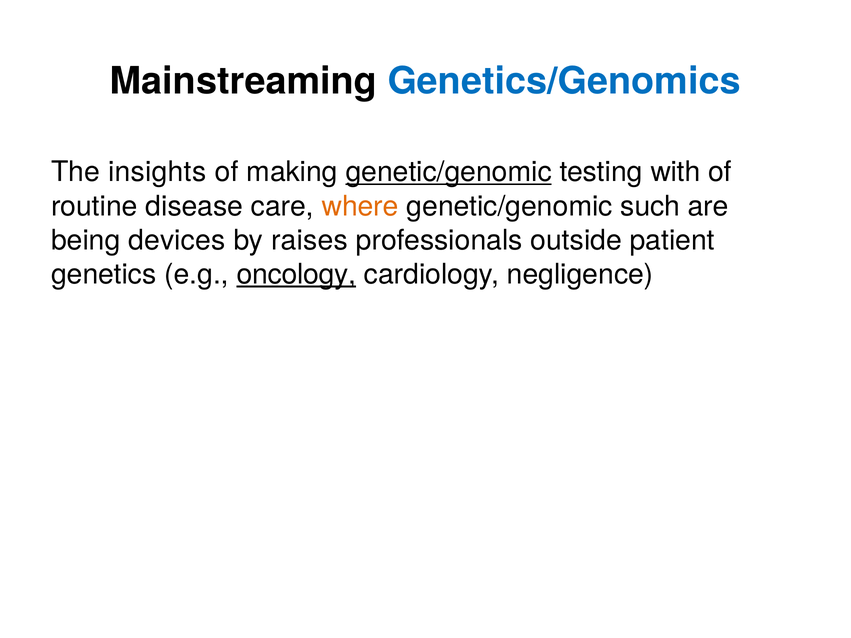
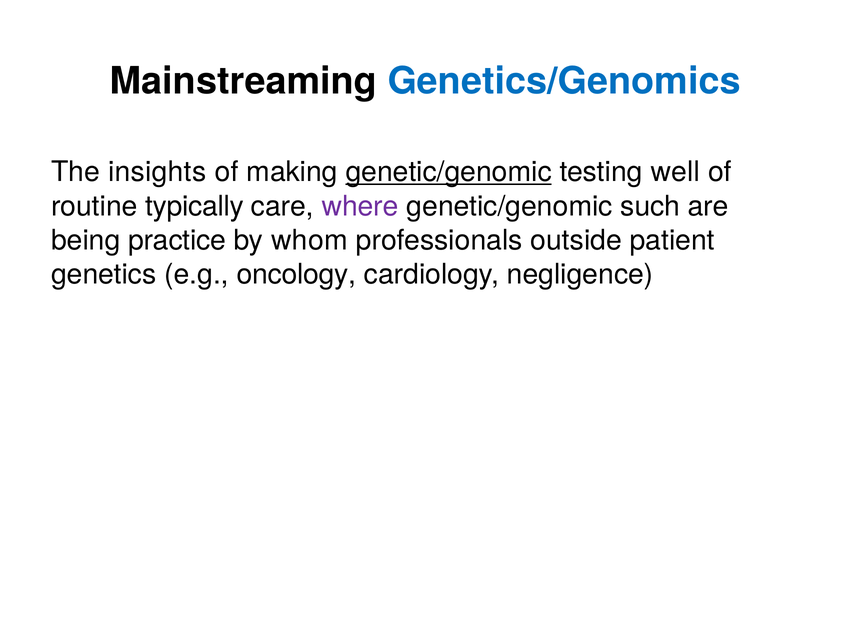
with: with -> well (675, 172)
disease: disease -> typically (194, 206)
where colour: orange -> purple (360, 206)
devices: devices -> practice (177, 240)
raises: raises -> whom (309, 240)
oncology underline: present -> none (296, 274)
